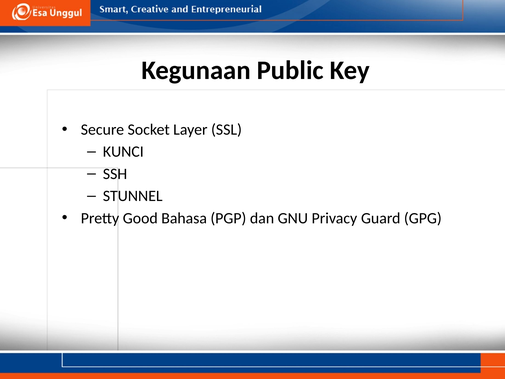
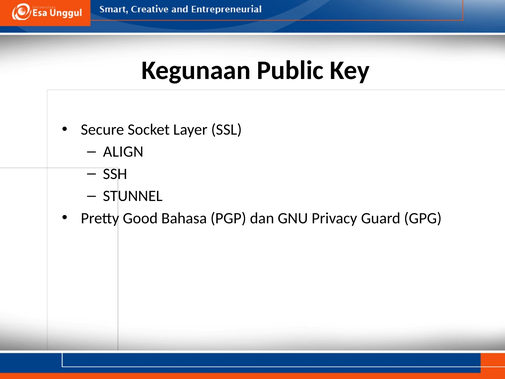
KUNCI: KUNCI -> ALIGN (123, 152)
